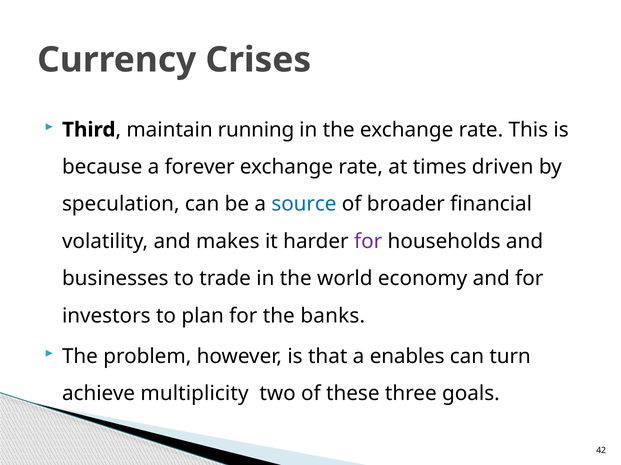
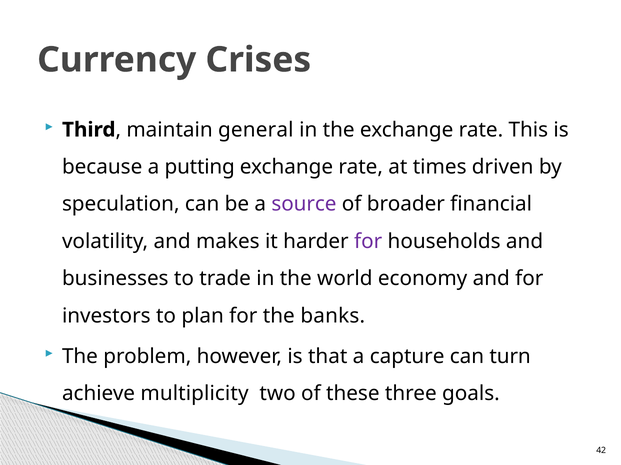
running: running -> general (256, 130)
forever: forever -> putting (200, 167)
source colour: blue -> purple (304, 204)
enables: enables -> capture (407, 357)
